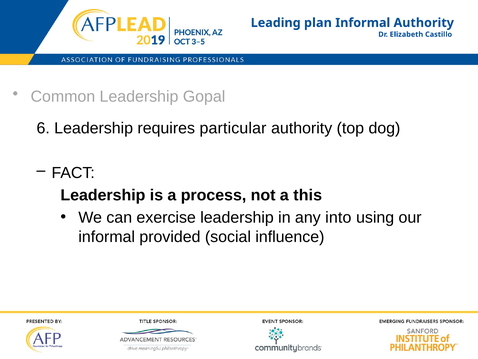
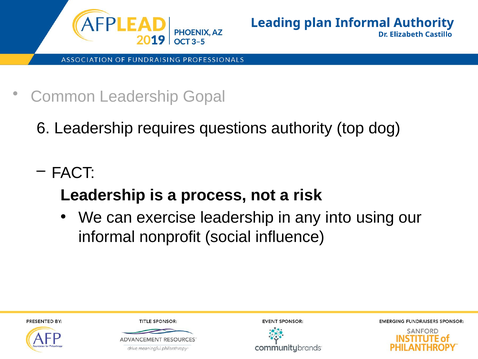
particular: particular -> questions (233, 128)
this: this -> risk (308, 195)
provided: provided -> nonprofit (170, 236)
